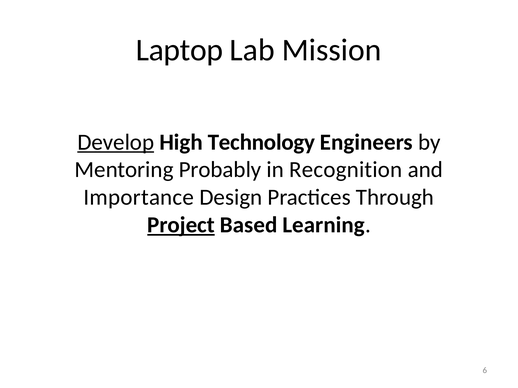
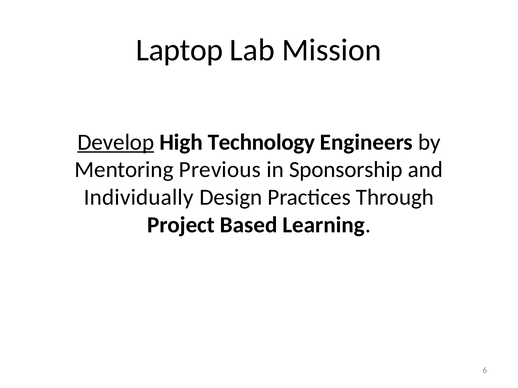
Probably: Probably -> Previous (220, 170)
Recognition: Recognition -> Sponsorship (346, 170)
Importance: Importance -> Individually (139, 198)
Project underline: present -> none (181, 225)
